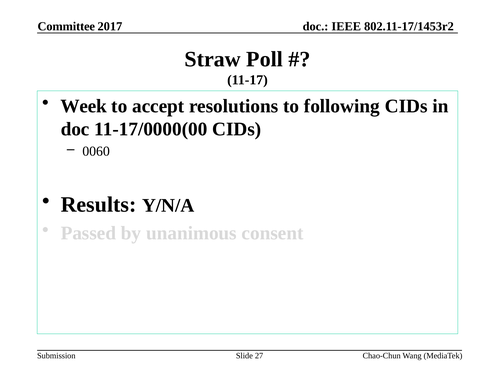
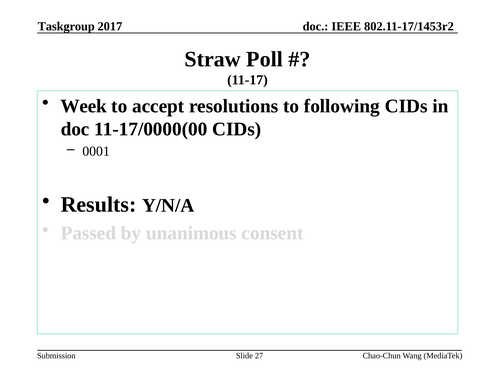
Committee: Committee -> Taskgroup (66, 26)
0060: 0060 -> 0001 (96, 151)
